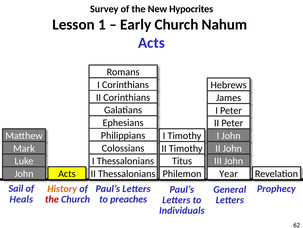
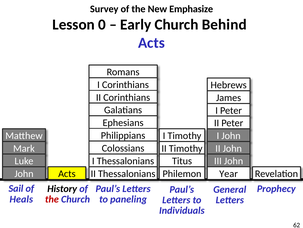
Hypocrites: Hypocrites -> Emphasize (191, 9)
1: 1 -> 0 (102, 25)
Nahum: Nahum -> Behind (224, 25)
History colour: orange -> black (62, 188)
preaches: preaches -> paneling (129, 199)
